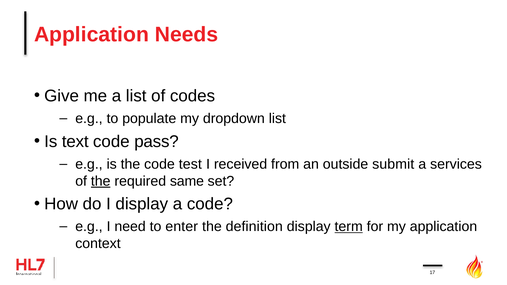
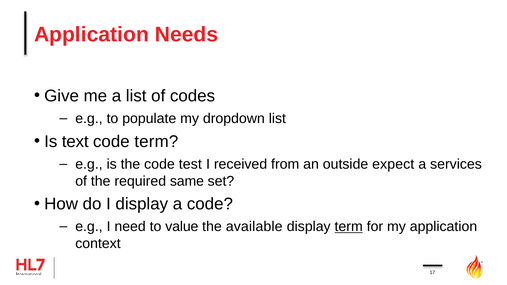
code pass: pass -> term (156, 142)
submit: submit -> expect (393, 164)
the underline: present -> none (101, 181)
enter: enter -> value (182, 227)
definition: definition -> available (254, 227)
